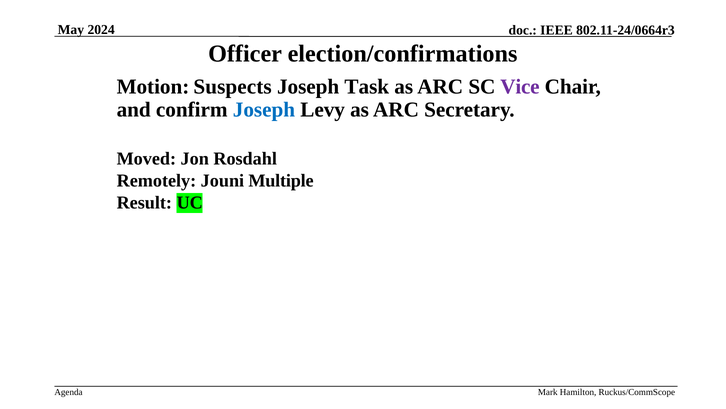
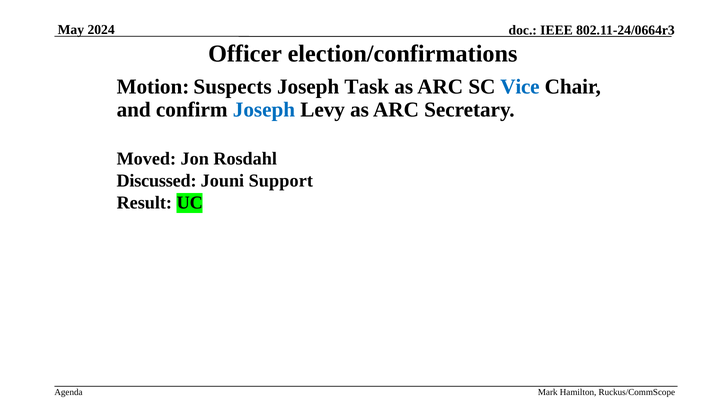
Vice colour: purple -> blue (520, 87)
Remotely: Remotely -> Discussed (157, 181)
Multiple: Multiple -> Support (281, 181)
